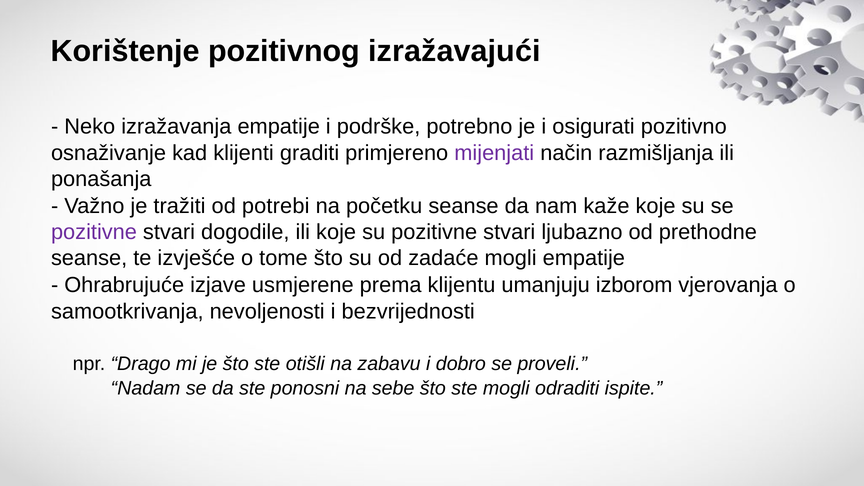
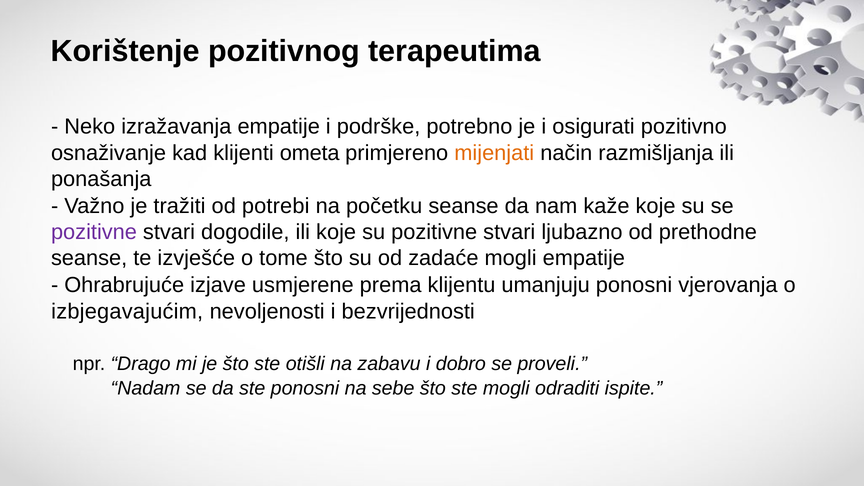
izražavajući: izražavajući -> terapeutima (455, 51)
graditi: graditi -> ometa (310, 153)
mijenjati colour: purple -> orange (494, 153)
umanjuju izborom: izborom -> ponosni (634, 285)
samootkrivanja: samootkrivanja -> izbjegavajućim (127, 311)
